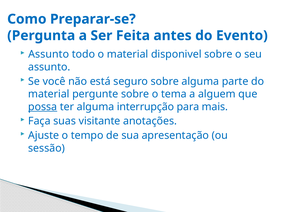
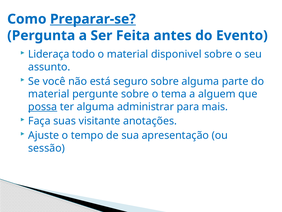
Preparar-se underline: none -> present (93, 19)
Assunto: Assunto -> Lideraça (49, 54)
interrupção: interrupção -> administrar (146, 107)
